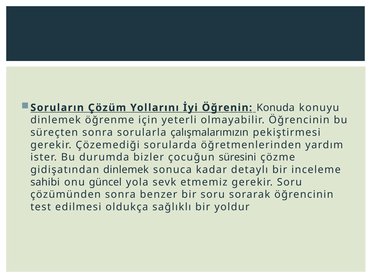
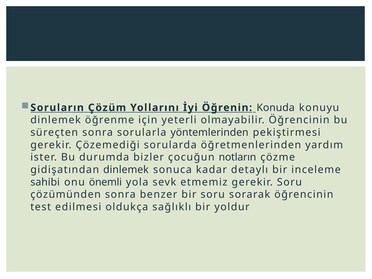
çalışmalarımızın: çalışmalarımızın -> yöntemlerinden (210, 132)
süresini: süresini -> notların (237, 157)
güncel: güncel -> önemli (105, 182)
